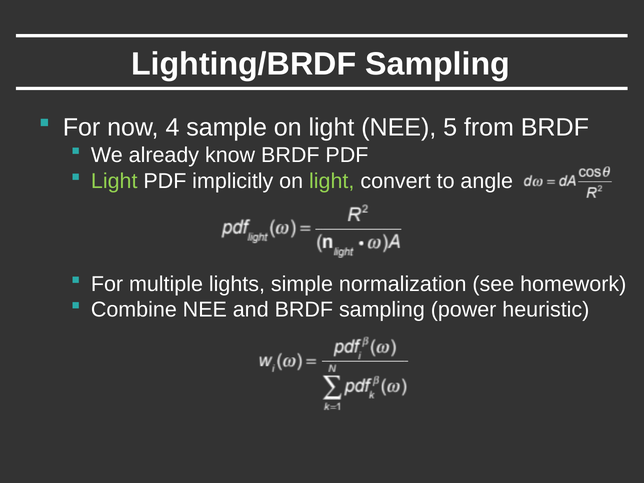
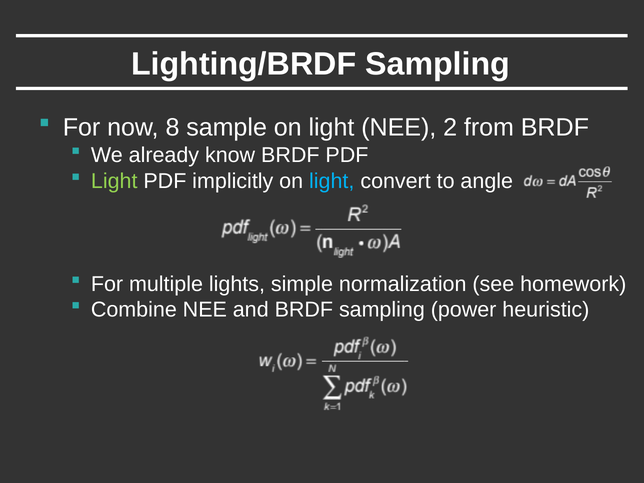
4: 4 -> 8 (172, 128)
5: 5 -> 2 (450, 128)
light colour: light green -> light blue (332, 181)
